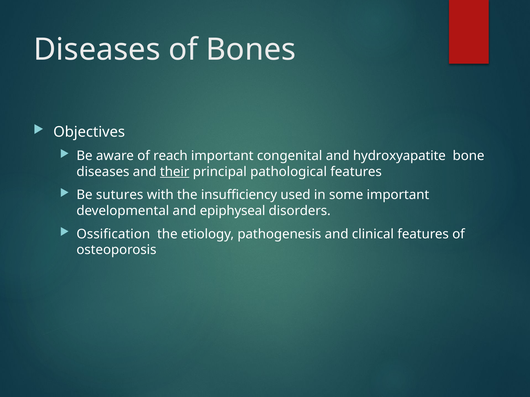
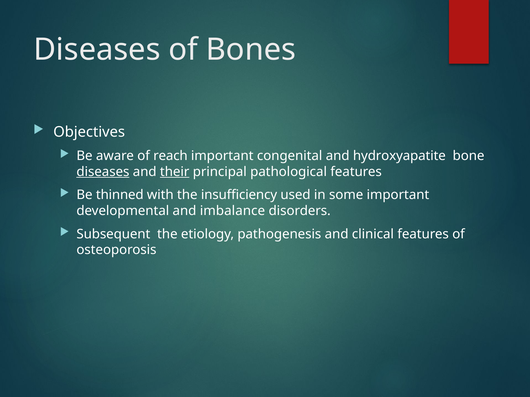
diseases underline: none -> present (103, 172)
sutures: sutures -> thinned (120, 195)
epiphyseal: epiphyseal -> imbalance (232, 211)
Ossification: Ossification -> Subsequent (113, 234)
